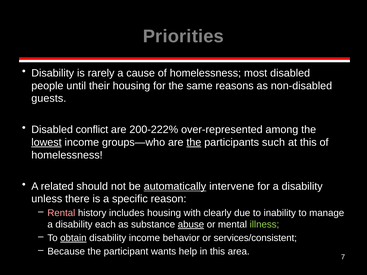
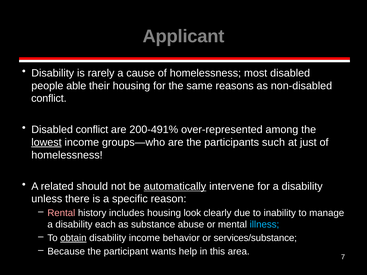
Priorities: Priorities -> Applicant (184, 36)
until: until -> able (76, 86)
guests: guests -> conflict (49, 99)
200-222%: 200-222% -> 200-491% (154, 130)
the underline: present -> none (194, 142)
at this: this -> just (308, 142)
with: with -> look (192, 213)
abuse underline: present -> none (191, 225)
illness colour: light green -> light blue (264, 225)
services/consistent: services/consistent -> services/substance (255, 238)
